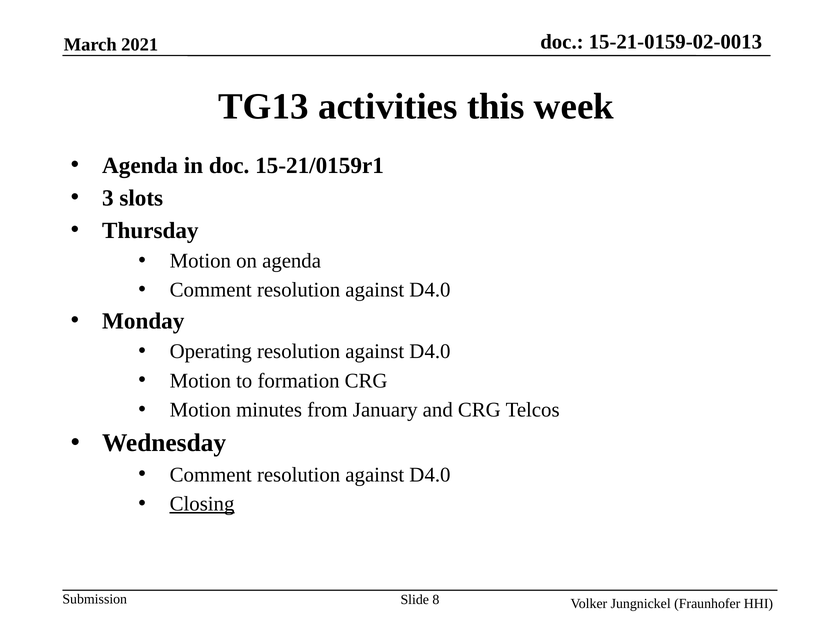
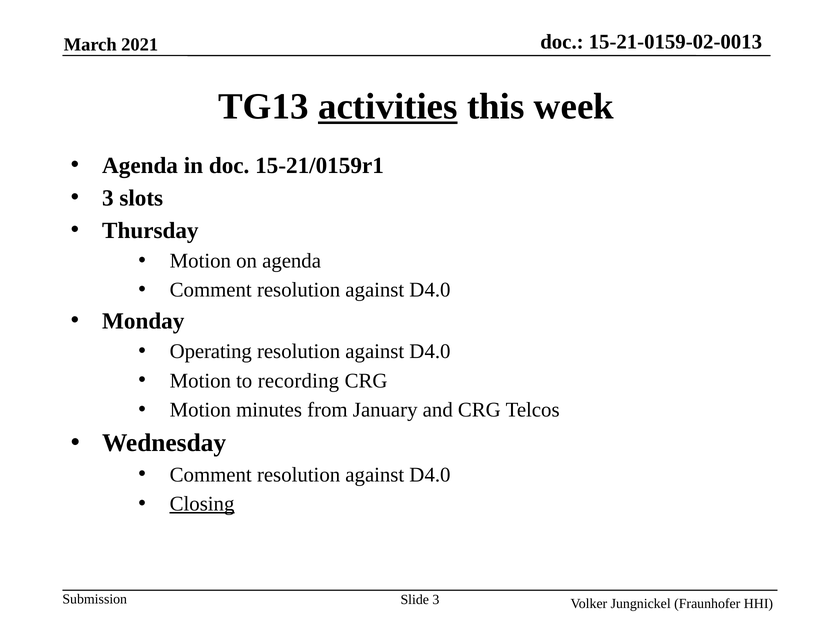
activities underline: none -> present (388, 107)
formation: formation -> recording (298, 381)
Slide 8: 8 -> 3 (436, 599)
